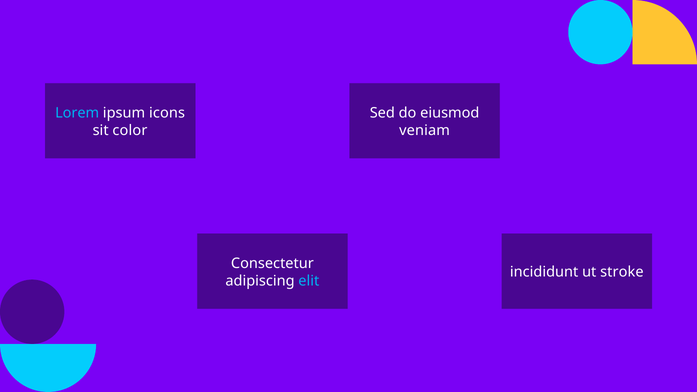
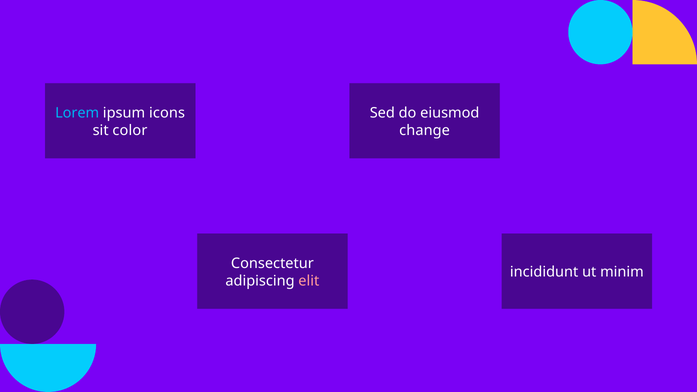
veniam: veniam -> change (425, 130)
stroke: stroke -> minim (622, 272)
elit colour: light blue -> pink (309, 281)
